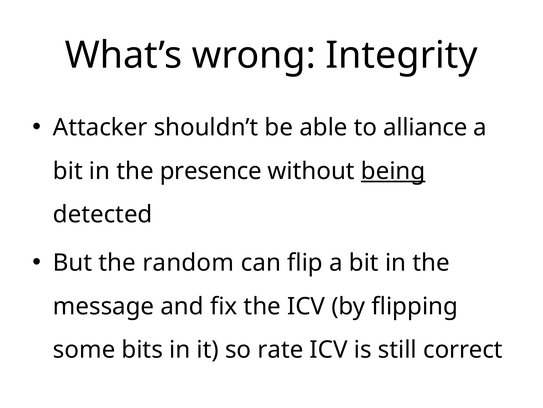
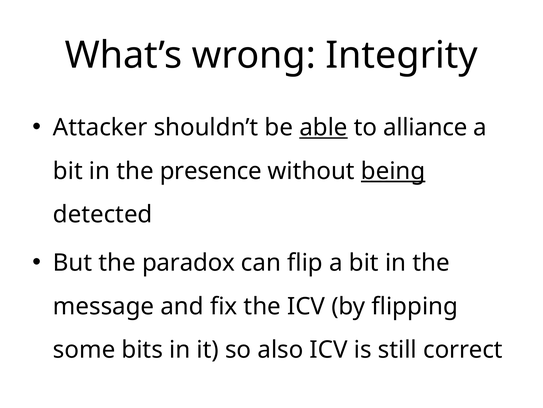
able underline: none -> present (323, 127)
random: random -> paradox (188, 262)
rate: rate -> also (280, 349)
